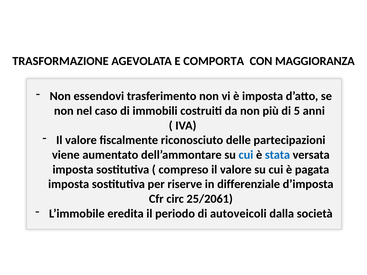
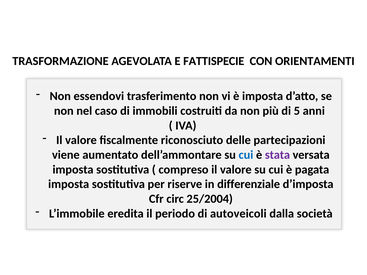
COMPORTA: COMPORTA -> FATTISPECIE (214, 61)
MAGGIORANZA: MAGGIORANZA -> ORIENTAMENTI (315, 61)
stata colour: blue -> purple (277, 155)
25/2061: 25/2061 -> 25/2004 (210, 199)
